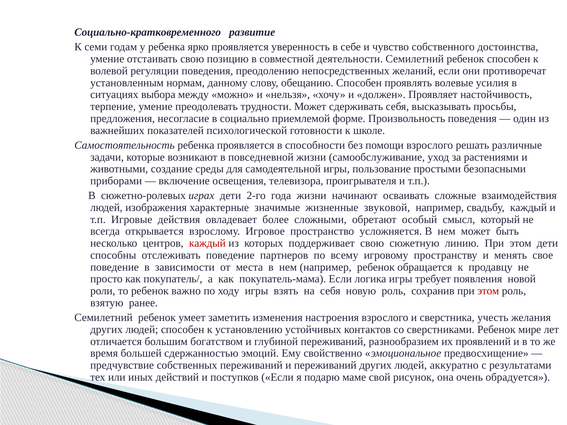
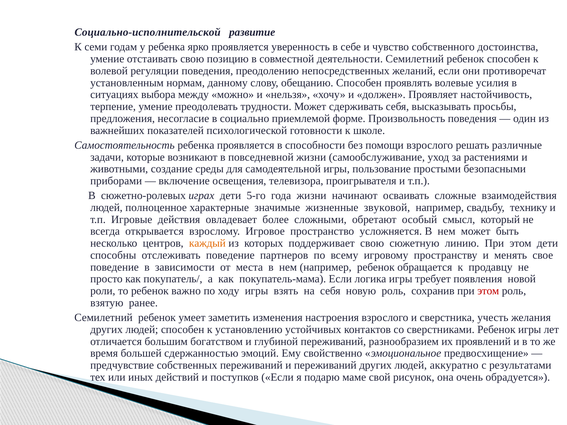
Социально-кратковременного: Социально-кратковременного -> Социально-исполнительской (148, 32)
2-го: 2-го -> 5-го (256, 196)
изображения: изображения -> полноценное (156, 208)
свадьбу каждый: каждый -> технику (529, 208)
каждый colour: red -> orange (207, 243)
Ребенок мире: мире -> игры (530, 330)
